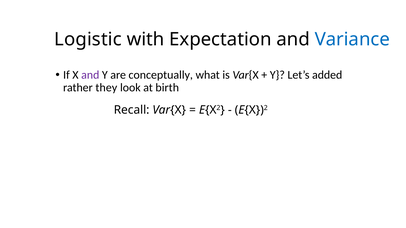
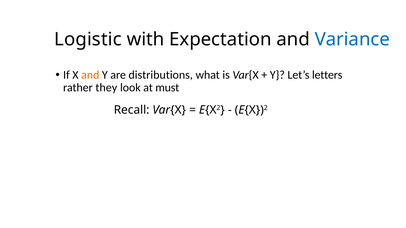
and colour: purple -> orange (90, 75)
conceptually: conceptually -> distributions (161, 75)
added: added -> letters (327, 75)
birth: birth -> must (167, 88)
